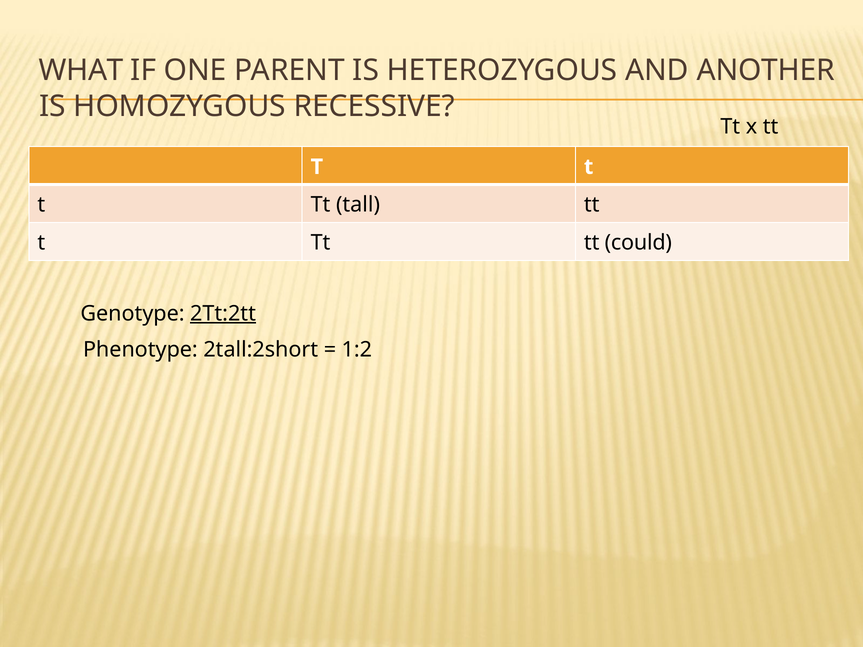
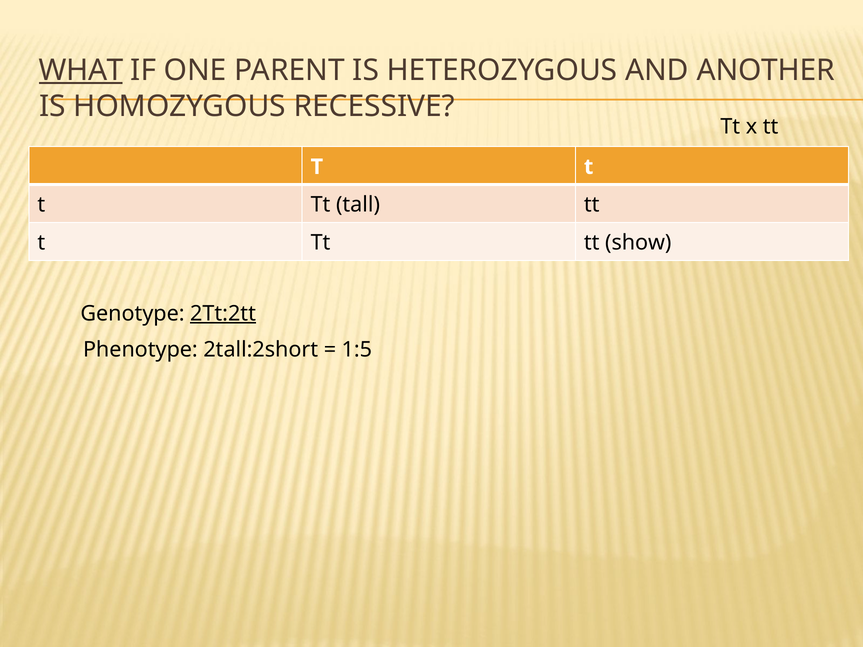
WHAT underline: none -> present (81, 70)
could: could -> show (638, 243)
1:2: 1:2 -> 1:5 (357, 350)
